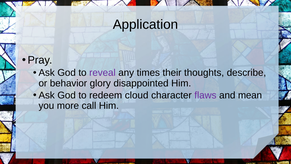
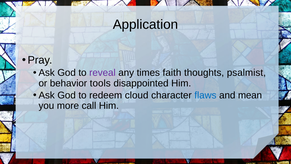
their: their -> faith (172, 73)
describe: describe -> psalmist (246, 73)
glory: glory -> tools (100, 83)
flaws colour: purple -> blue (205, 95)
